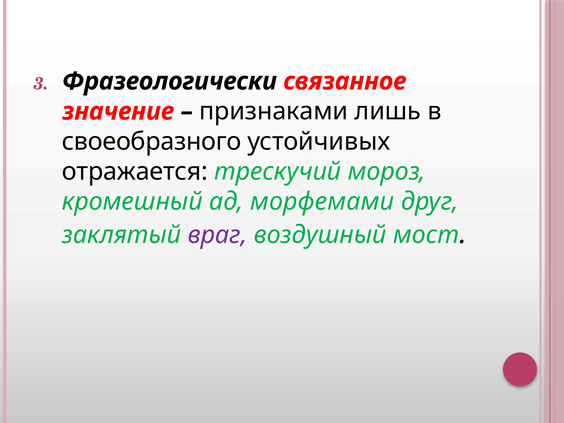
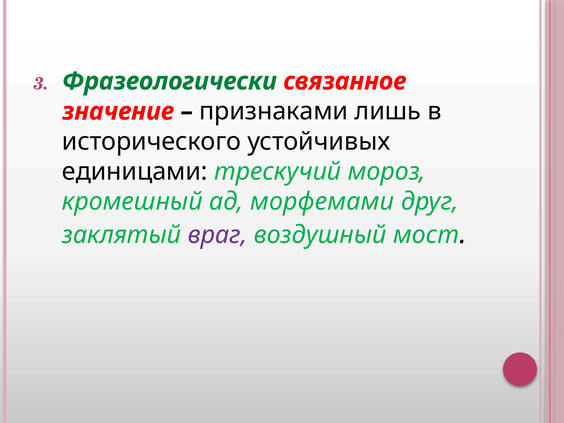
Фразеологически colour: black -> green (169, 81)
своеобразного: своеобразного -> исторического (152, 141)
отражается: отражается -> единицами (135, 172)
